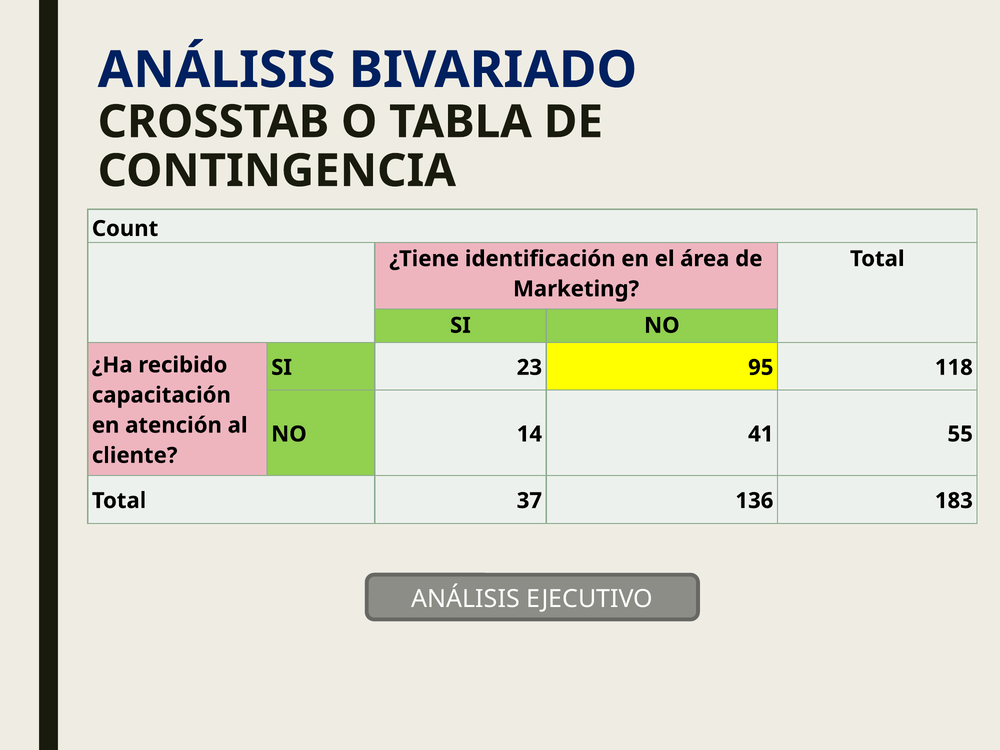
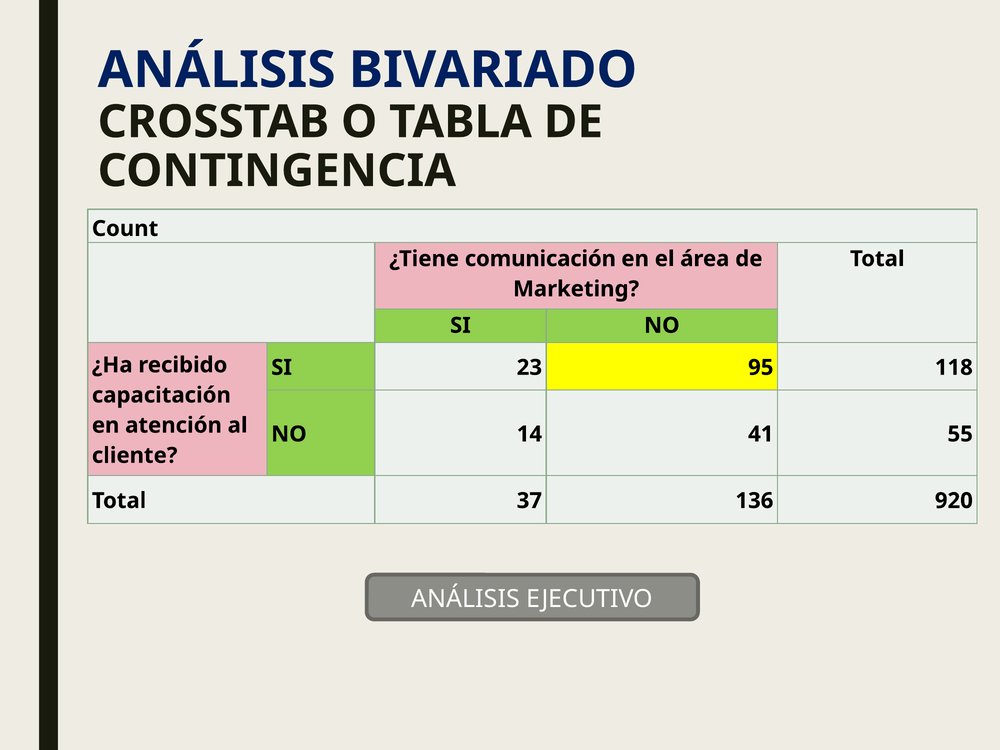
identificación: identificación -> comunicación (540, 259)
183: 183 -> 920 (954, 501)
